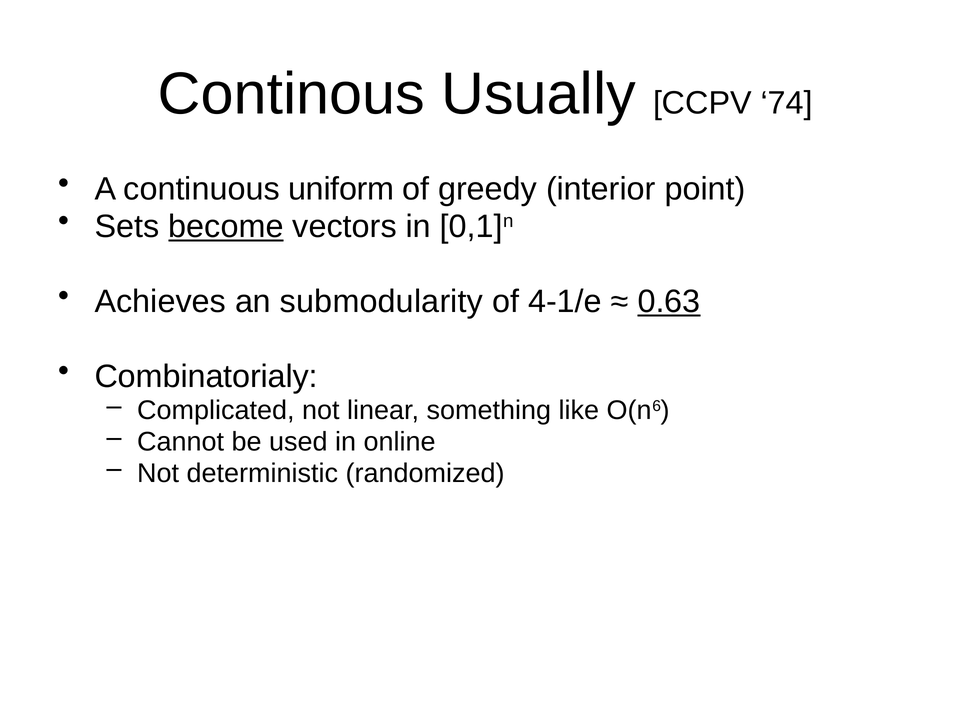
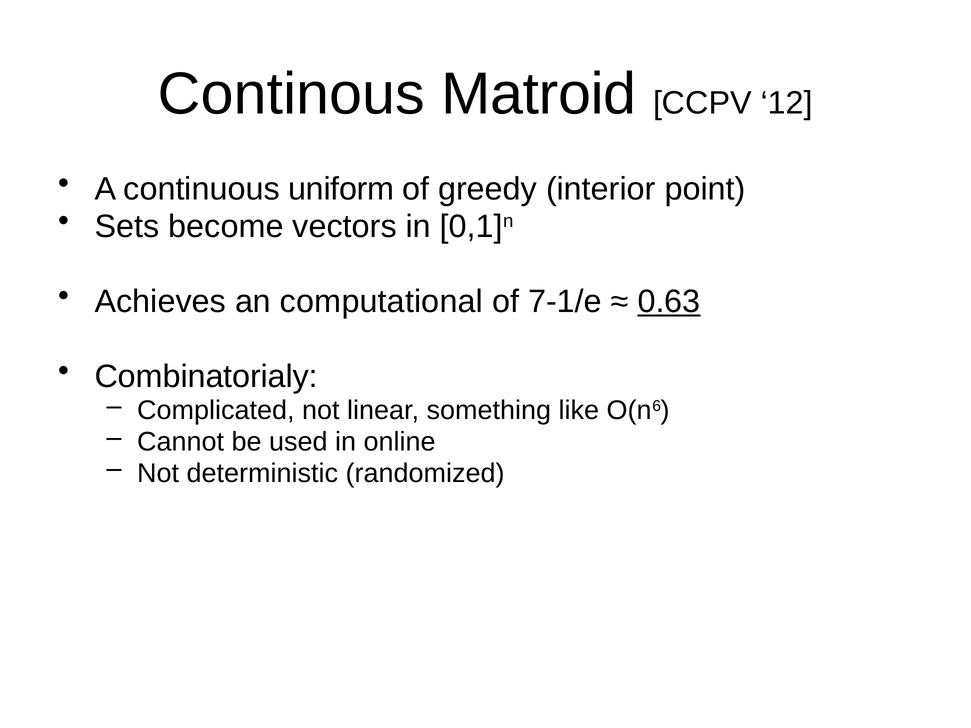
Usually: Usually -> Matroid (539, 94)
74: 74 -> 12 (787, 103)
become underline: present -> none (226, 226)
submodularity: submodularity -> computational (382, 302)
4-1/e: 4-1/e -> 7-1/e (565, 302)
